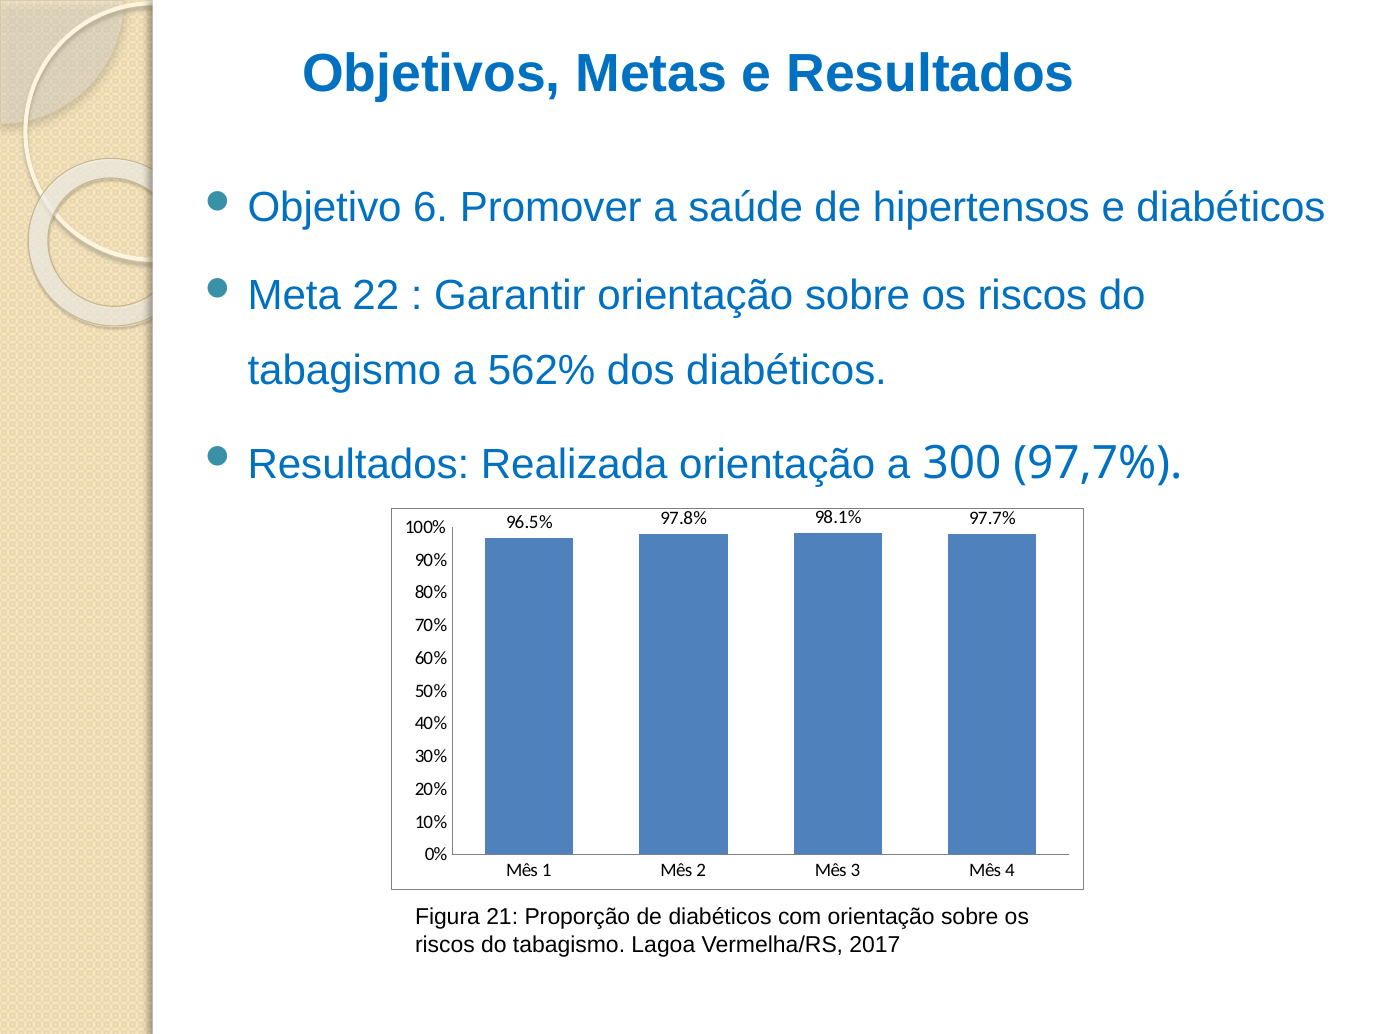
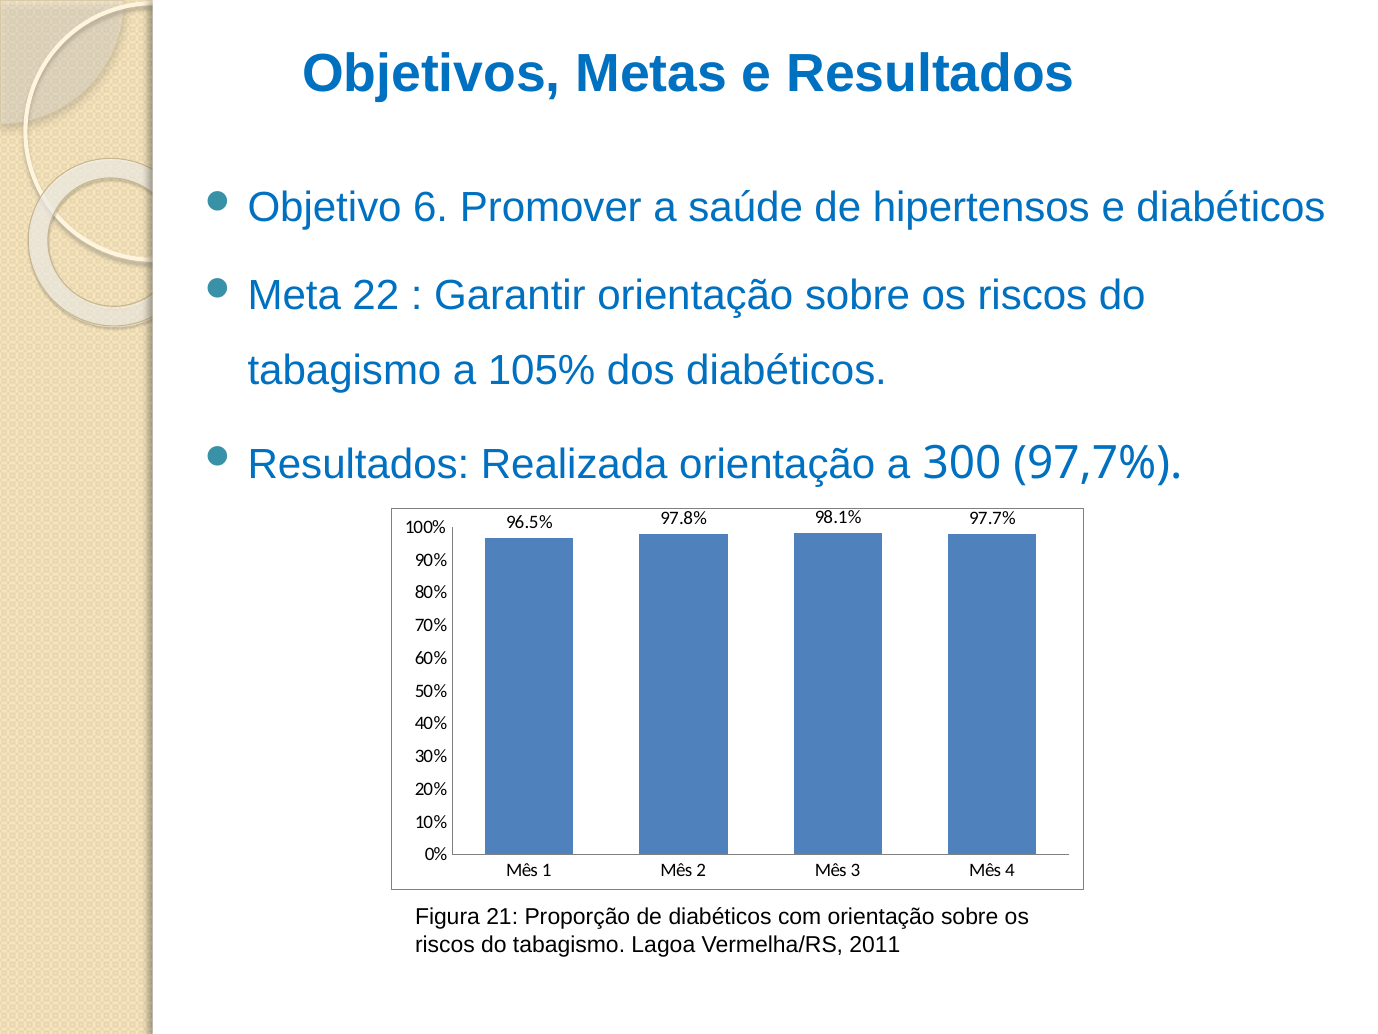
562%: 562% -> 105% (542, 371)
2017: 2017 -> 2011 (875, 944)
